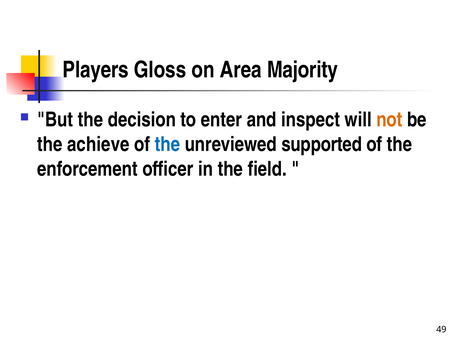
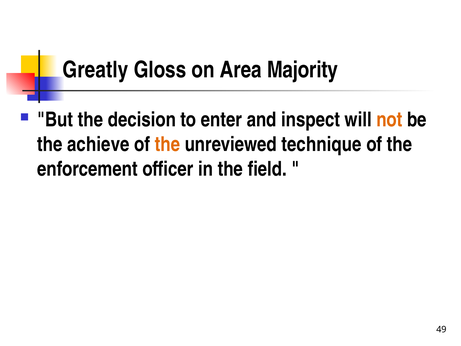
Players: Players -> Greatly (96, 70)
the colour: blue -> orange (167, 144)
supported: supported -> technique (322, 144)
